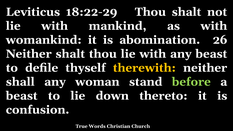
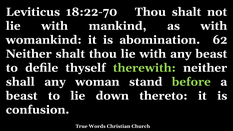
18:22-29: 18:22-29 -> 18:22-70 (92, 12)
26: 26 -> 62 (220, 40)
therewith colour: yellow -> light green (144, 68)
